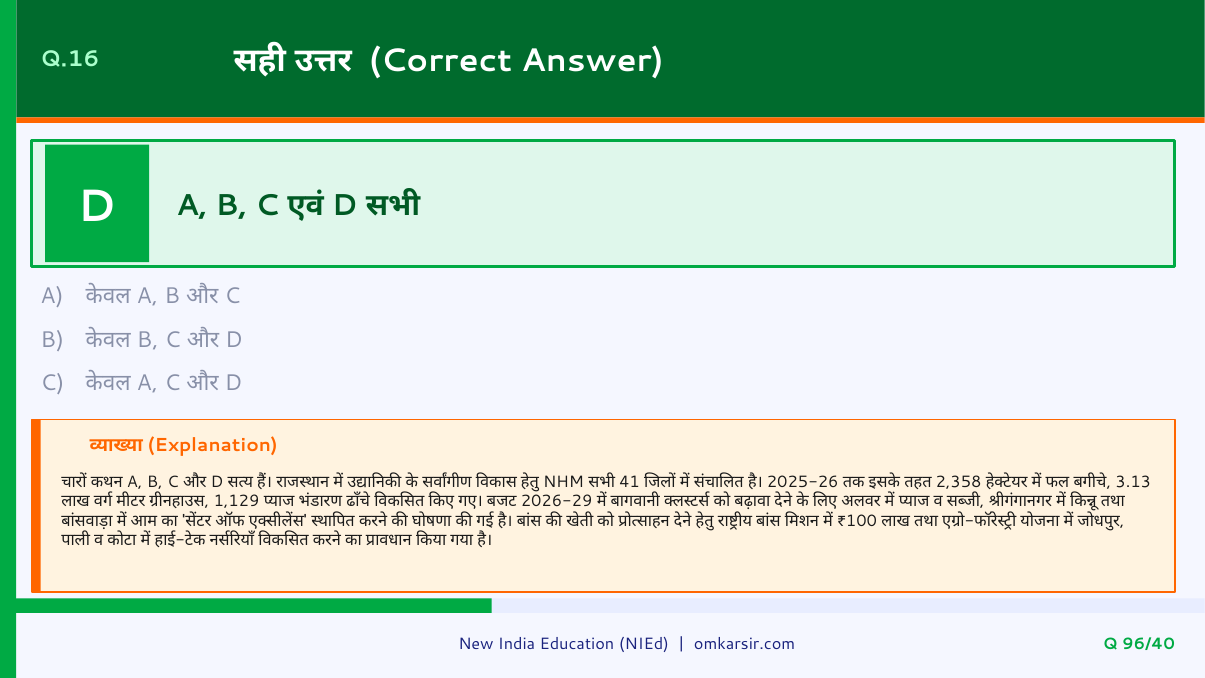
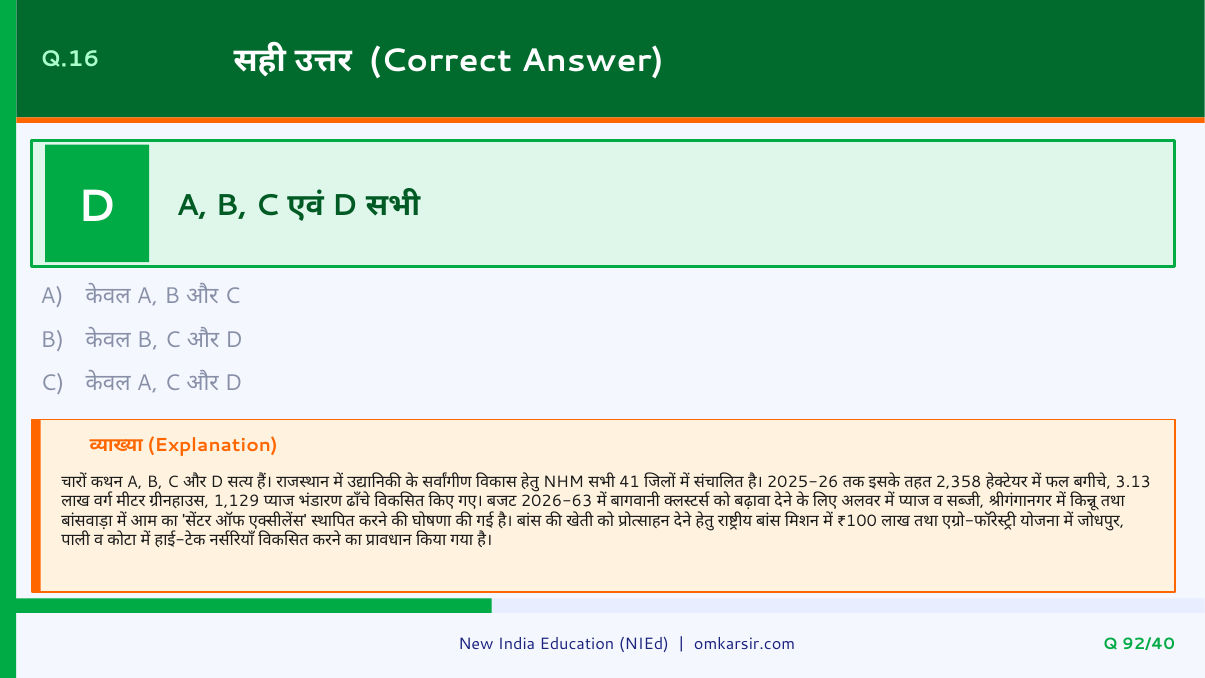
2026-29: 2026-29 -> 2026-63 (557, 501)
96/40: 96/40 -> 92/40 (1149, 644)
